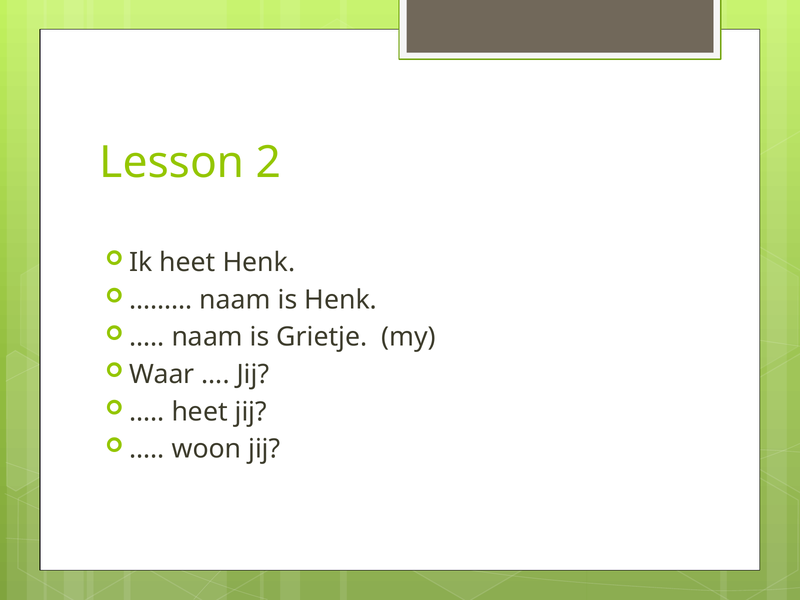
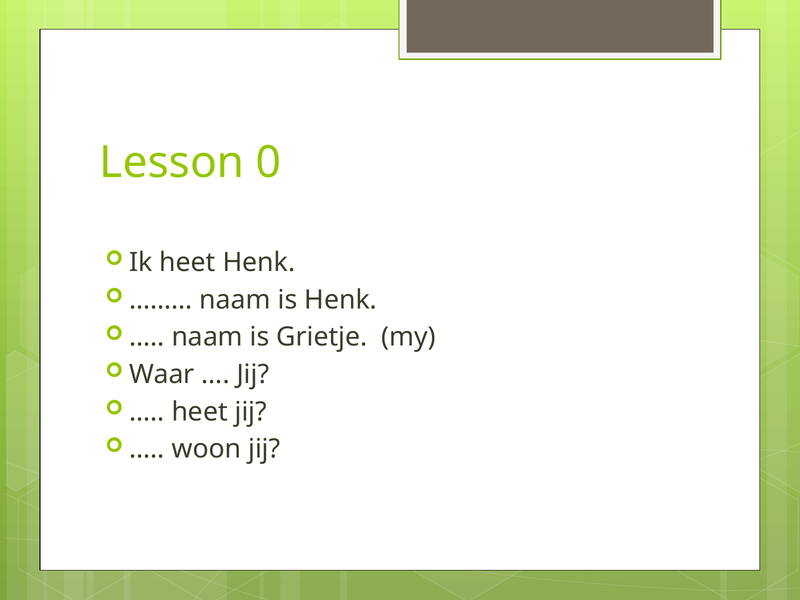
2: 2 -> 0 (269, 162)
